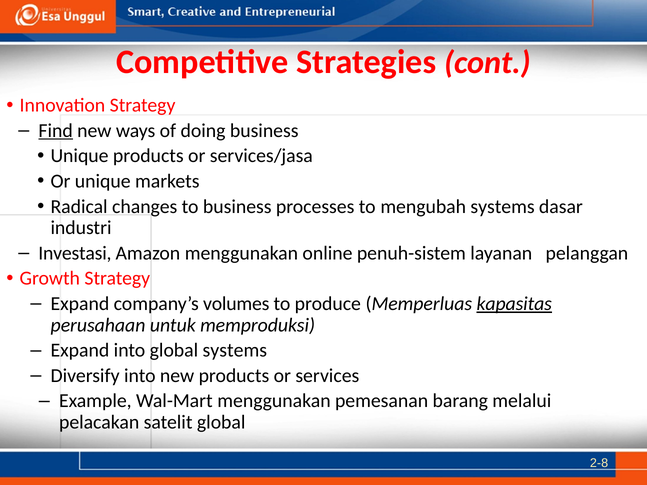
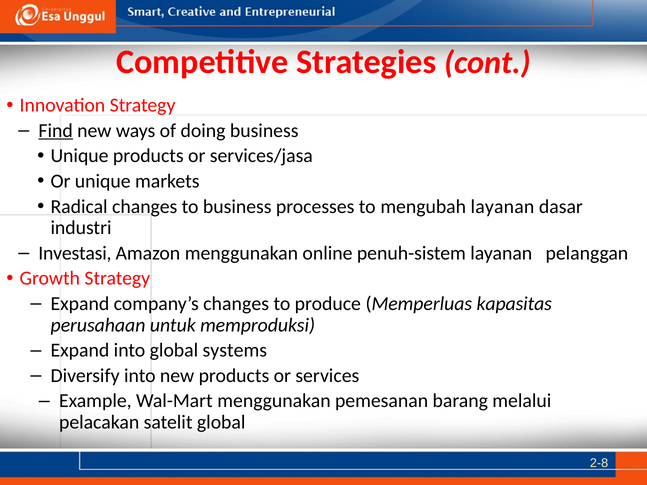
mengubah systems: systems -> layanan (502, 207)
company’s volumes: volumes -> changes (236, 304)
kapasitas underline: present -> none (514, 304)
